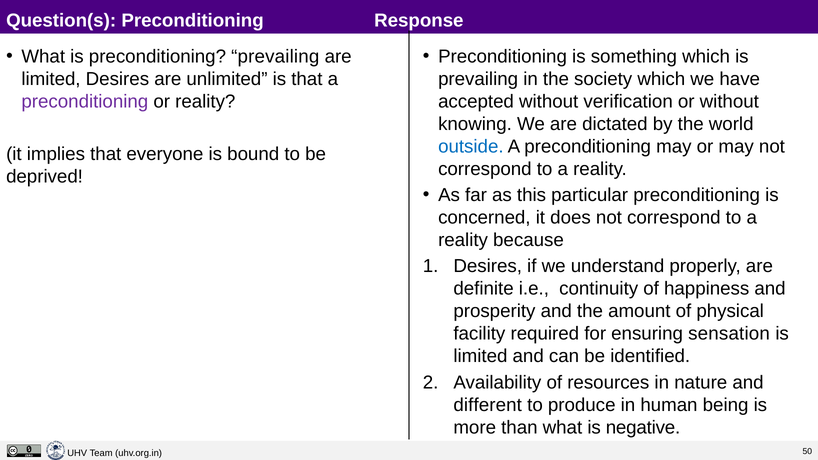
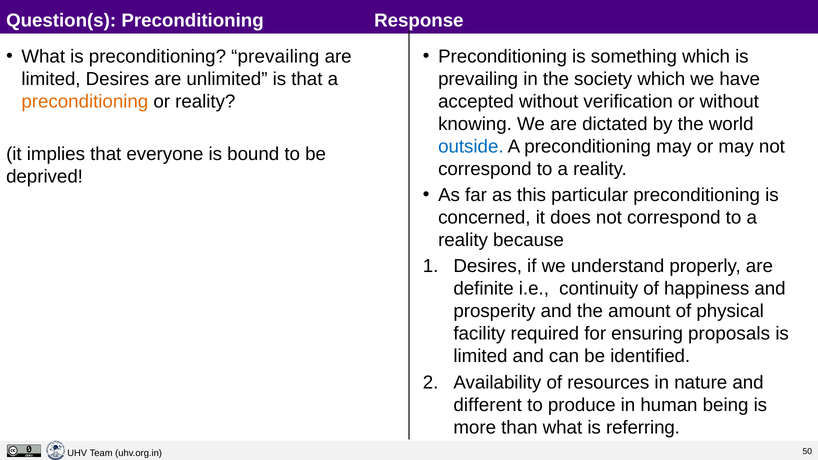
preconditioning colour: purple -> orange (85, 101)
sensation: sensation -> proposals (729, 334)
negative: negative -> referring (643, 428)
